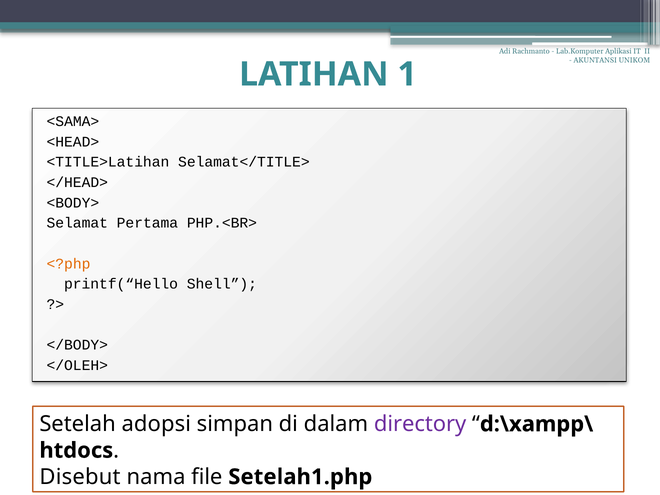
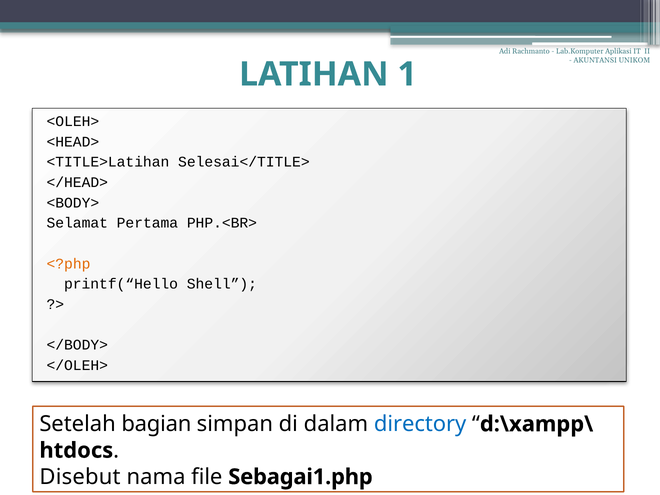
<SAMA>: <SAMA> -> <OLEH> (73, 121)
Selamat</TITLE>: Selamat</TITLE> -> Selesai</TITLE> (244, 162)
adopsi: adopsi -> bagian (156, 424)
directory colour: purple -> blue (420, 424)
Setelah1.php: Setelah1.php -> Sebagai1.php (300, 477)
